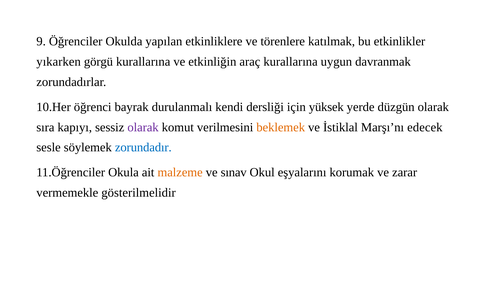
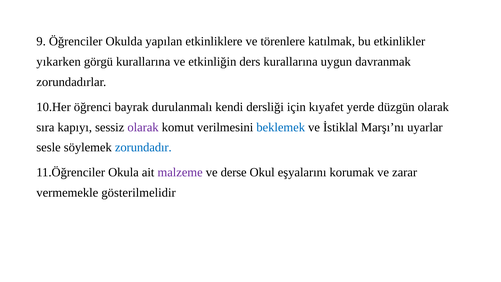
araç: araç -> ders (250, 62)
yüksek: yüksek -> kıyafet (326, 107)
beklemek colour: orange -> blue (281, 127)
edecek: edecek -> uyarlar (425, 127)
malzeme colour: orange -> purple (180, 172)
sınav: sınav -> derse (234, 172)
